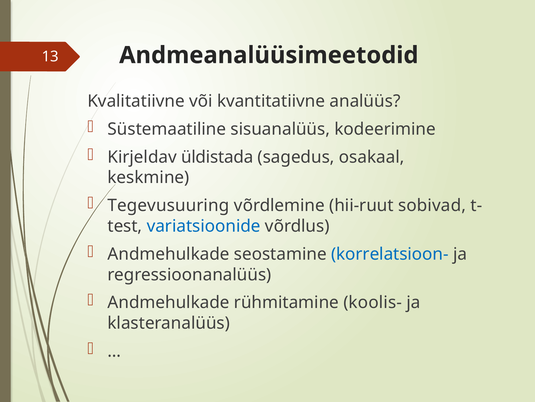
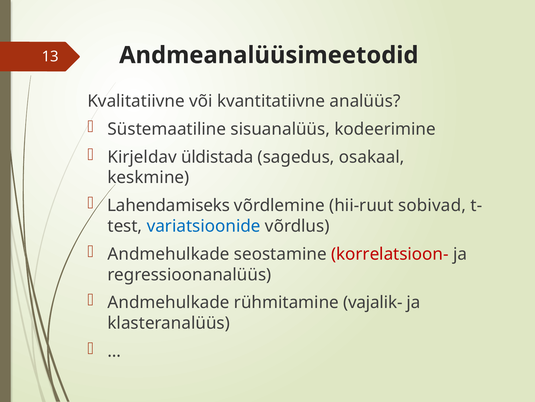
Tegevusuuring: Tegevusuuring -> Lahendamiseks (169, 205)
korrelatsioon- colour: blue -> red (390, 254)
koolis-: koolis- -> vajalik- (373, 302)
